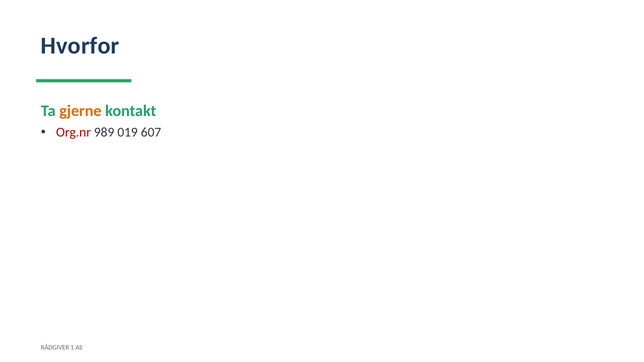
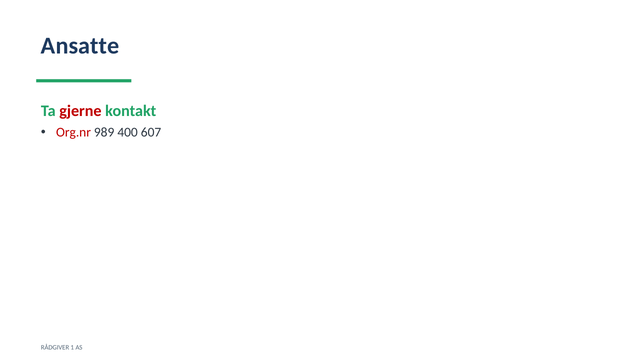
Hvorfor: Hvorfor -> Ansatte (80, 46)
gjerne colour: orange -> red (80, 111)
019: 019 -> 400 (128, 132)
